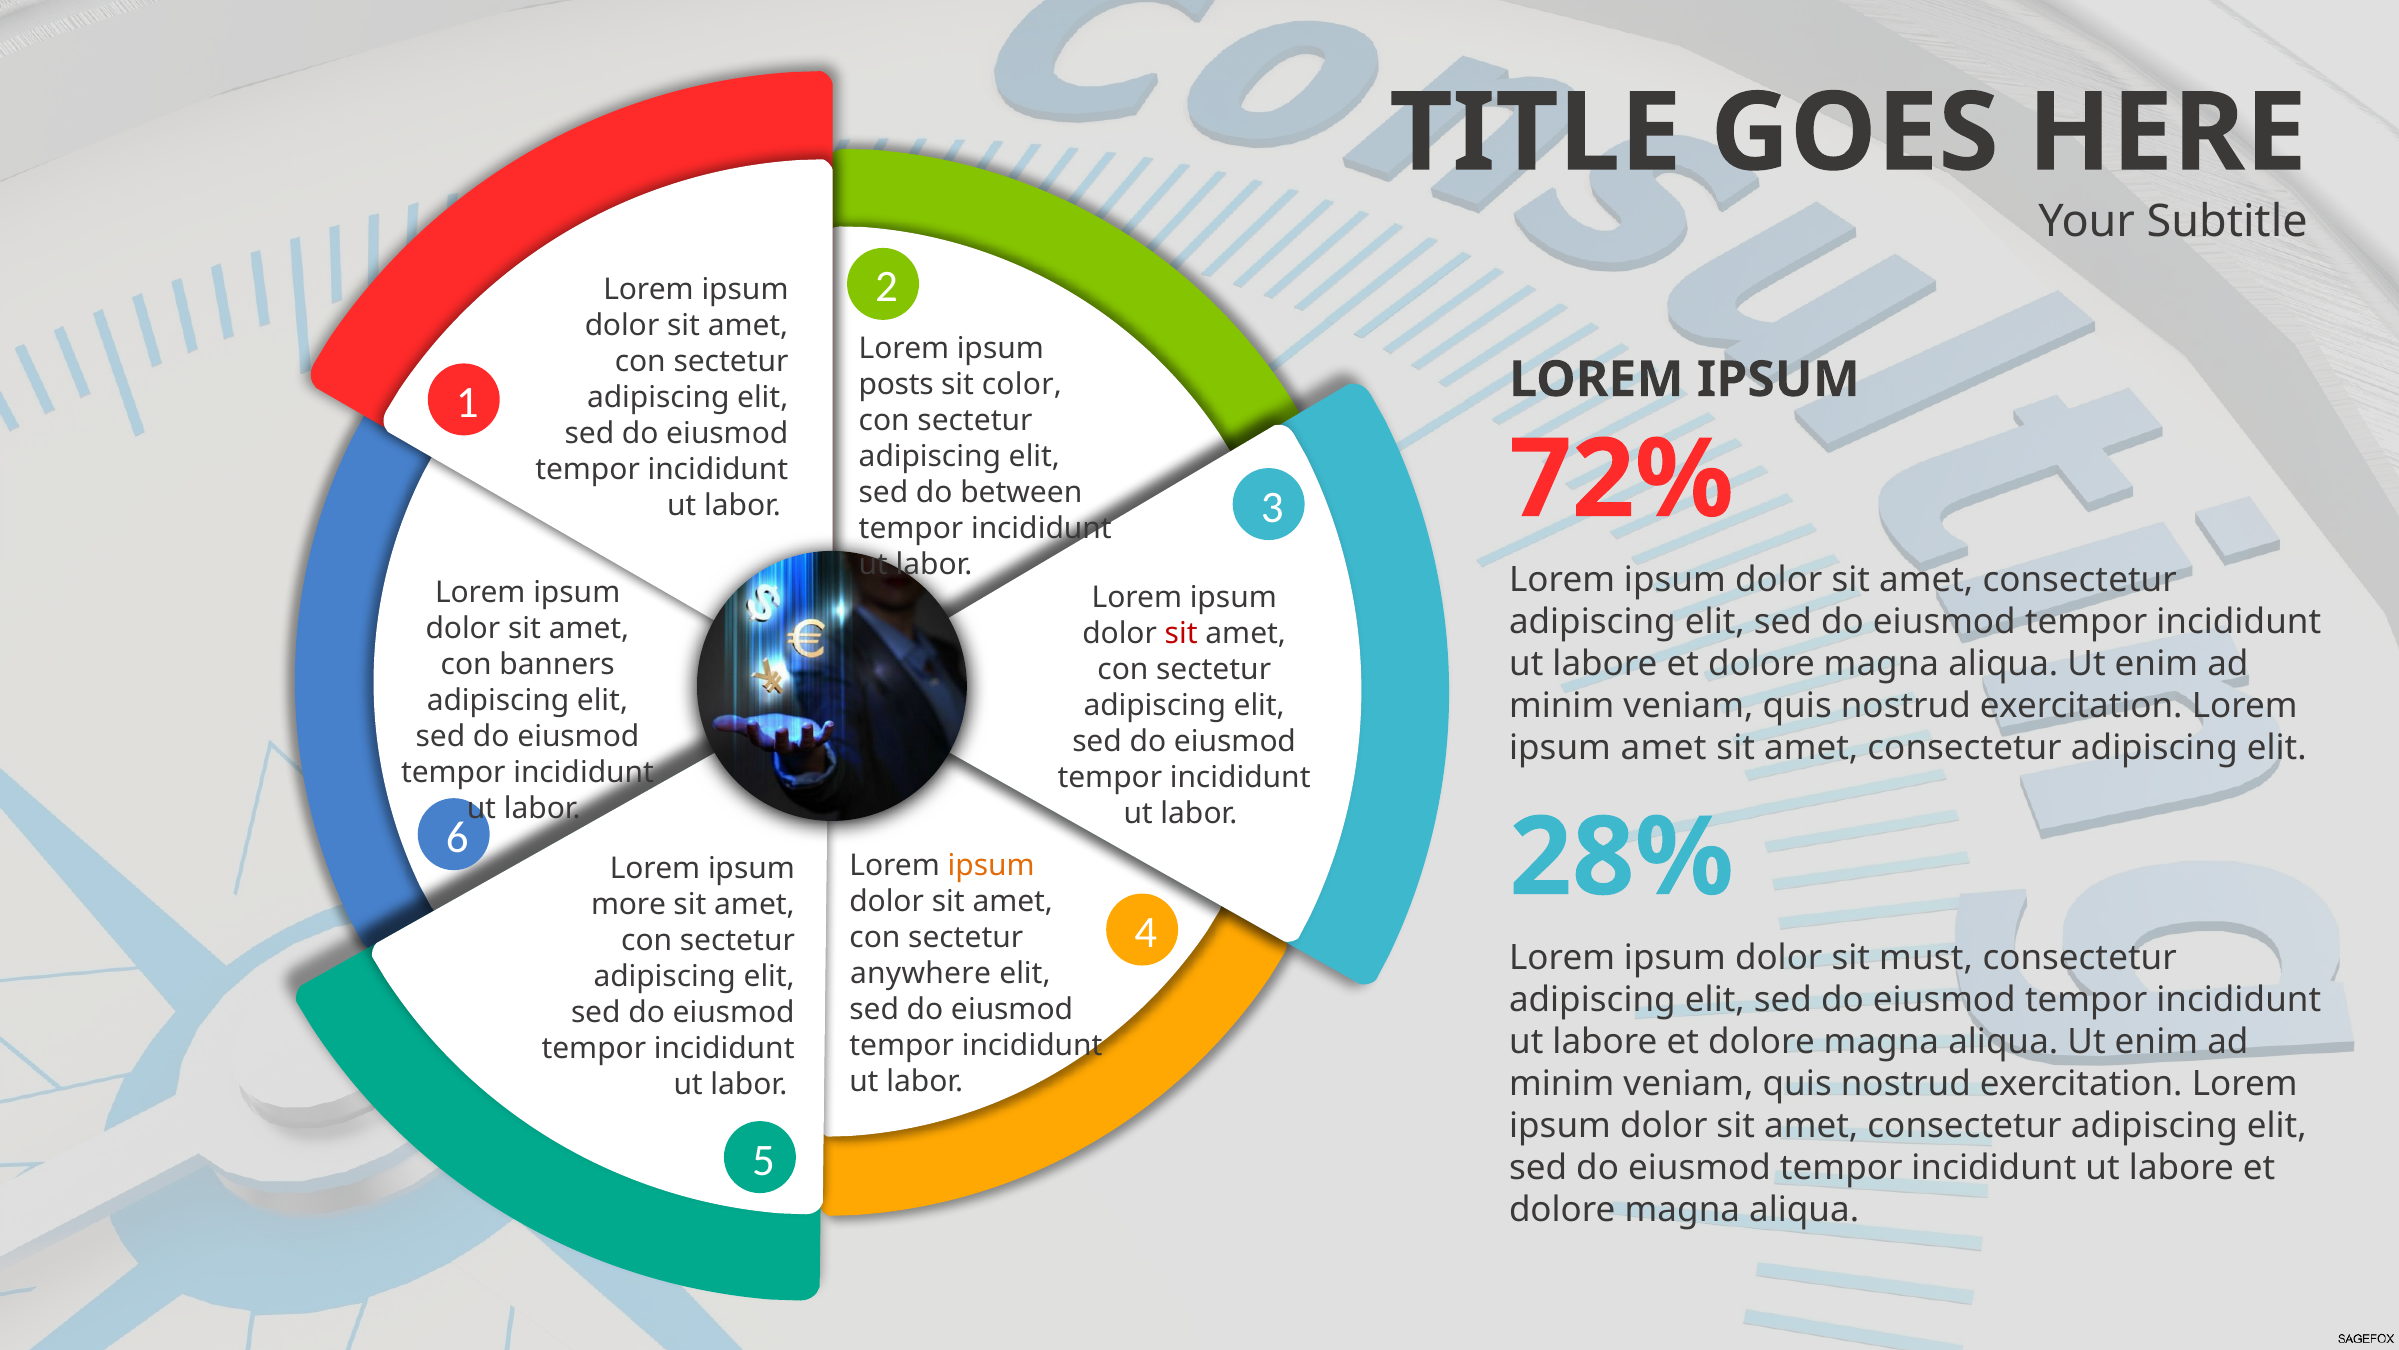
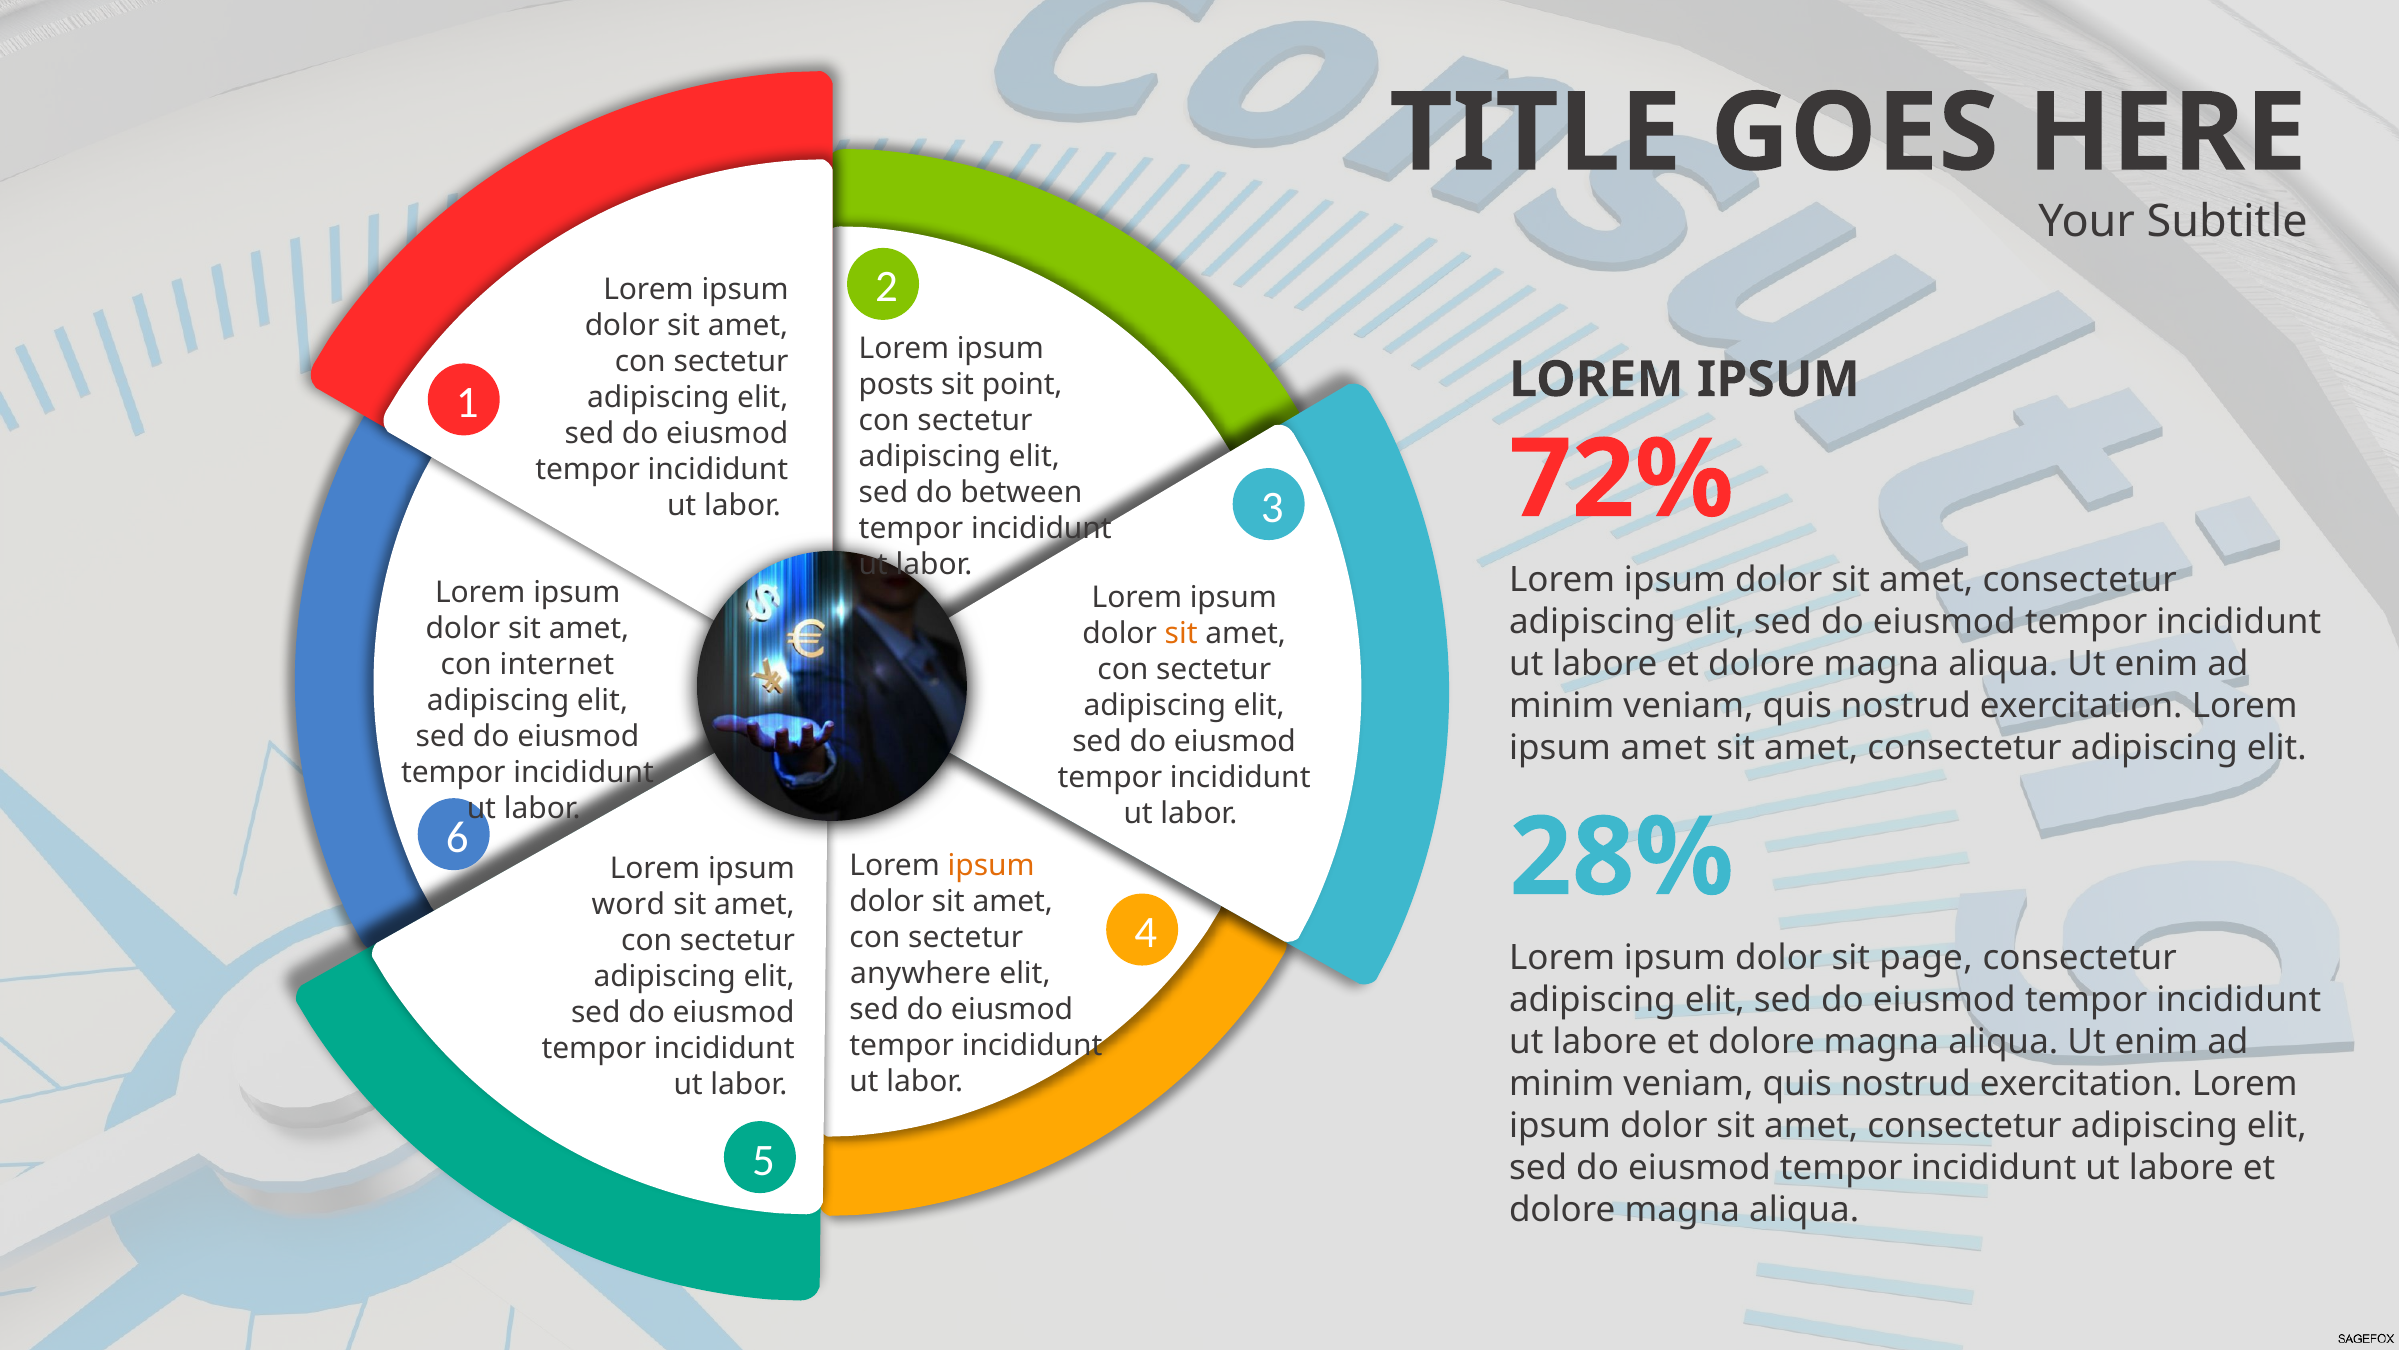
color: color -> point (1022, 385)
sit colour: red -> orange (1181, 633)
banners: banners -> internet (557, 665)
more: more -> word (628, 904)
must: must -> page (1926, 957)
